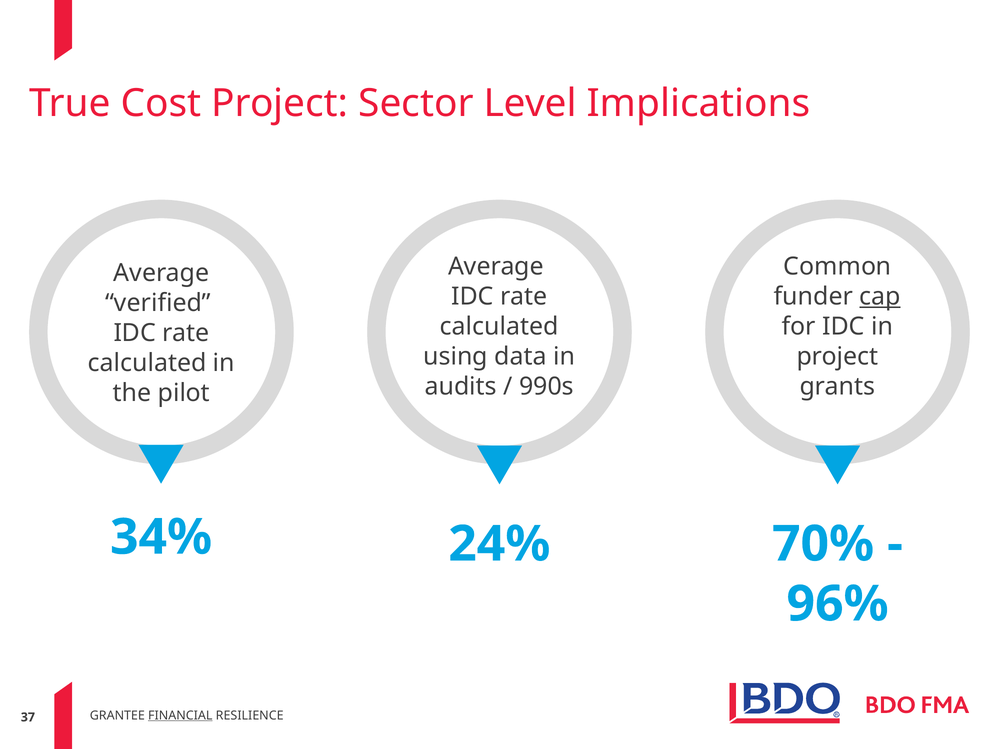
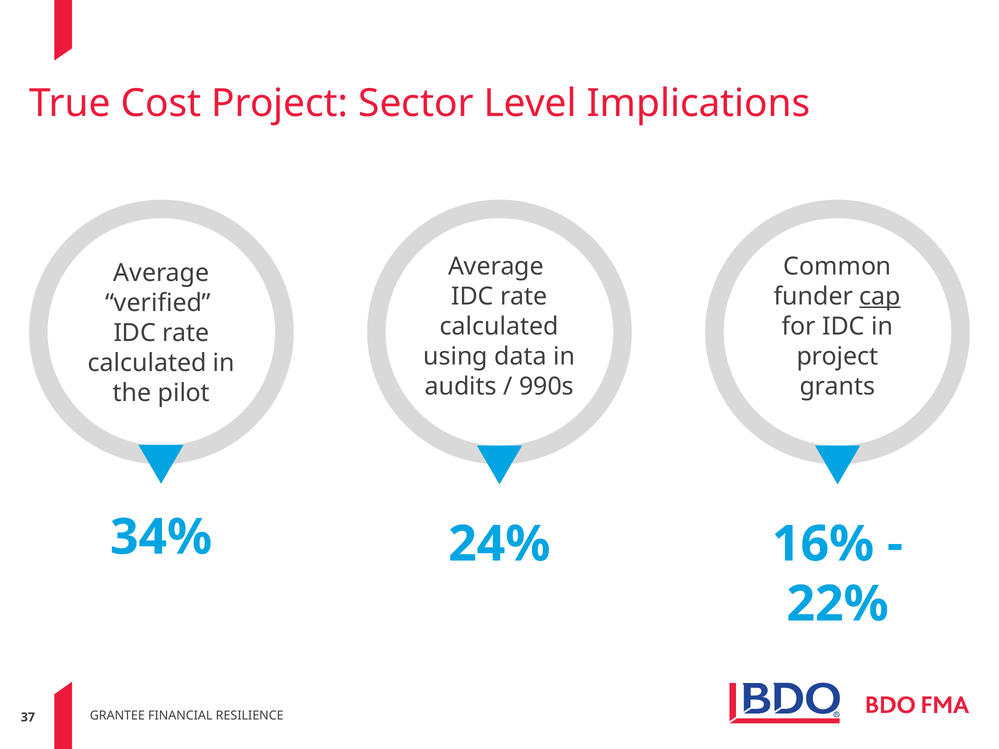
70%: 70% -> 16% (823, 544)
96%: 96% -> 22% (838, 604)
FINANCIAL underline: present -> none (180, 716)
